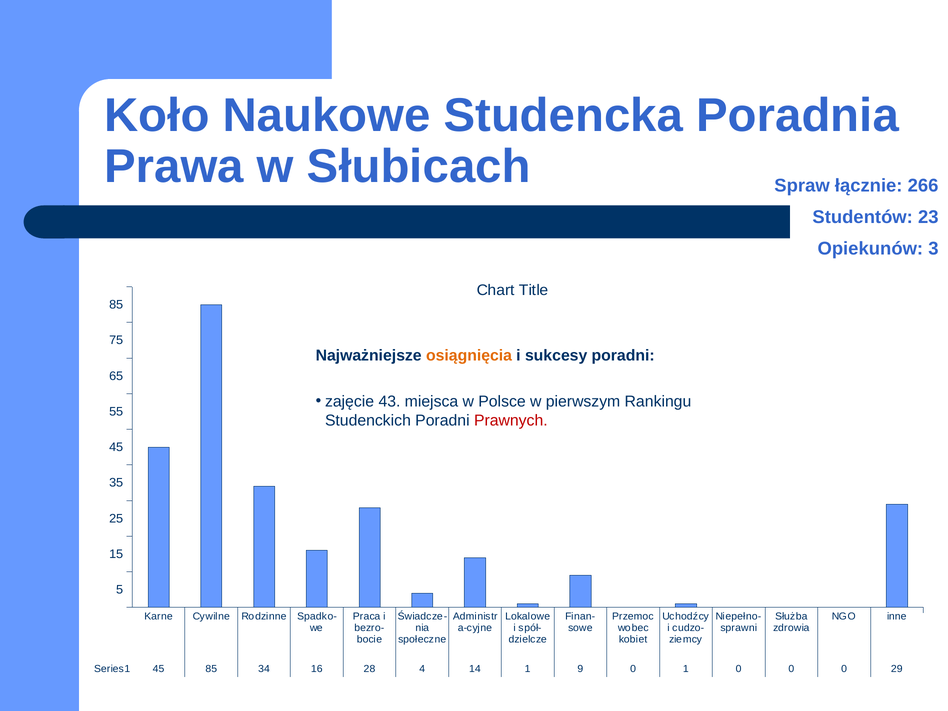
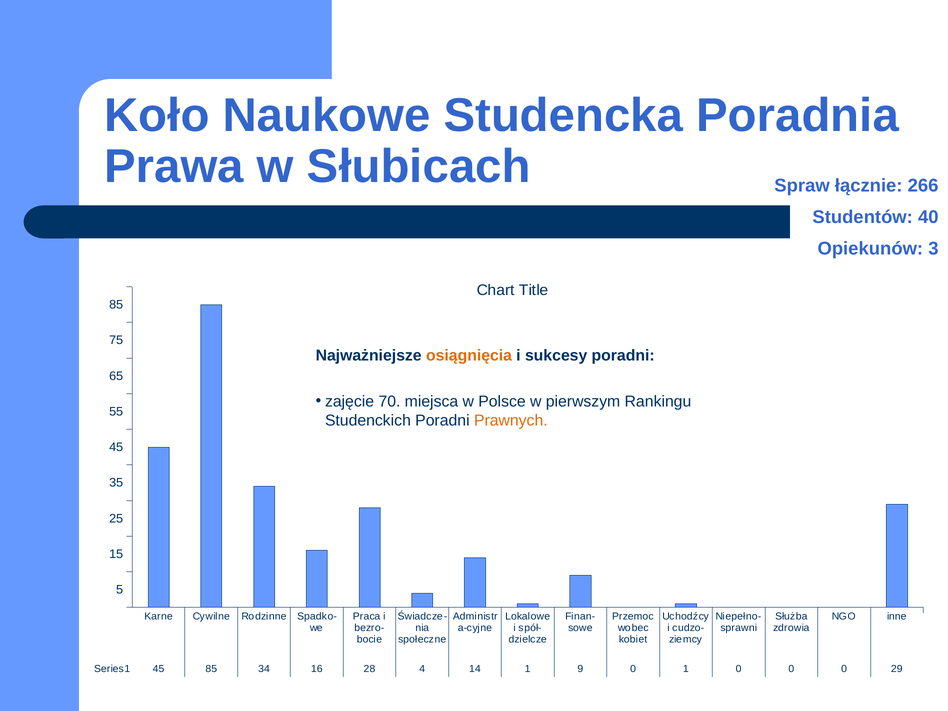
23: 23 -> 40 (928, 217)
43: 43 -> 70 (389, 402)
Prawnych colour: red -> orange (511, 421)
